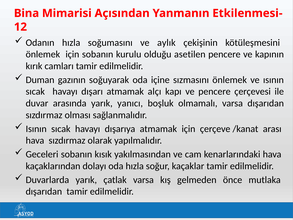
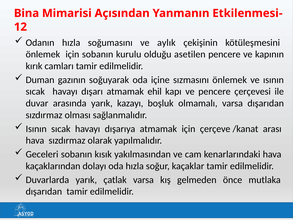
alçı: alçı -> ehil (155, 91)
yanıcı: yanıcı -> kazayı (130, 103)
